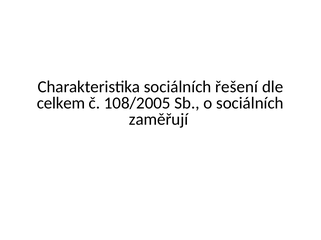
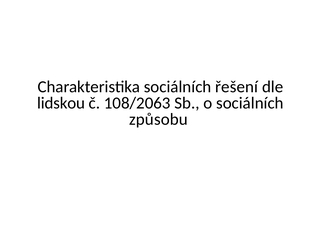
celkem: celkem -> lidskou (61, 103)
108/2005: 108/2005 -> 108/2063 (137, 103)
zaměřují: zaměřují -> způsobu (158, 120)
